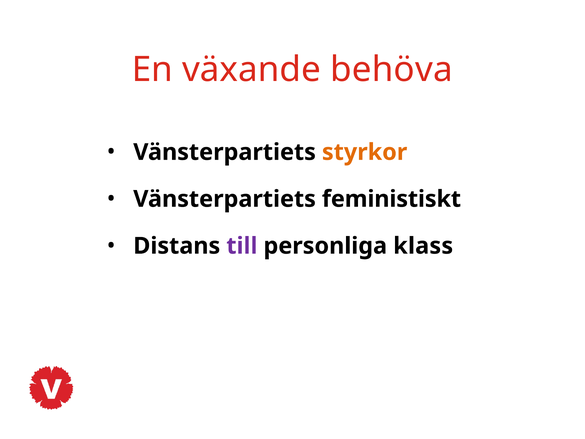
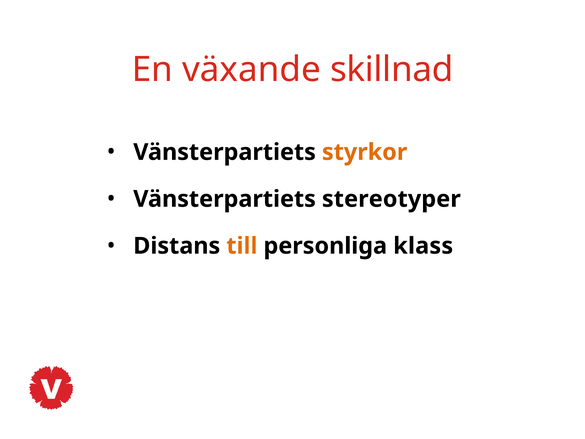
behöva: behöva -> skillnad (392, 70)
feministiskt: feministiskt -> stereotyper (391, 199)
till colour: purple -> orange (242, 246)
